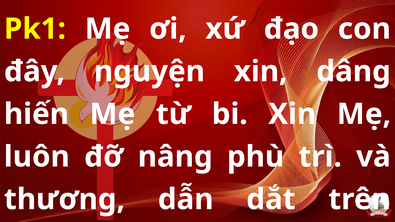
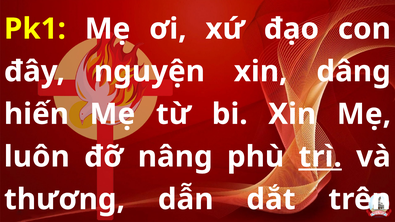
trì underline: none -> present (320, 157)
